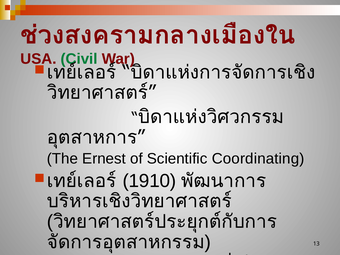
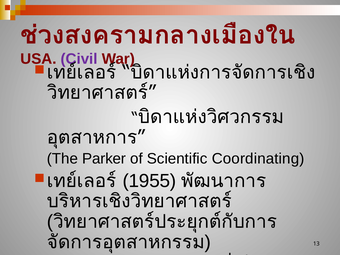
Civil colour: green -> purple (79, 59)
Ernest: Ernest -> Parker (104, 159)
1910: 1910 -> 1955 (149, 181)
